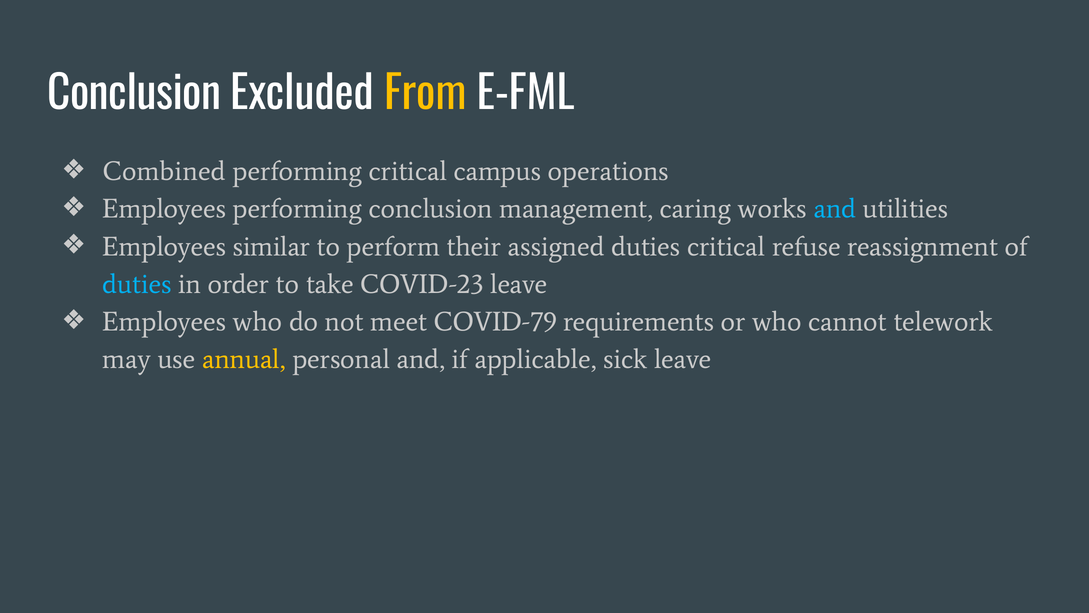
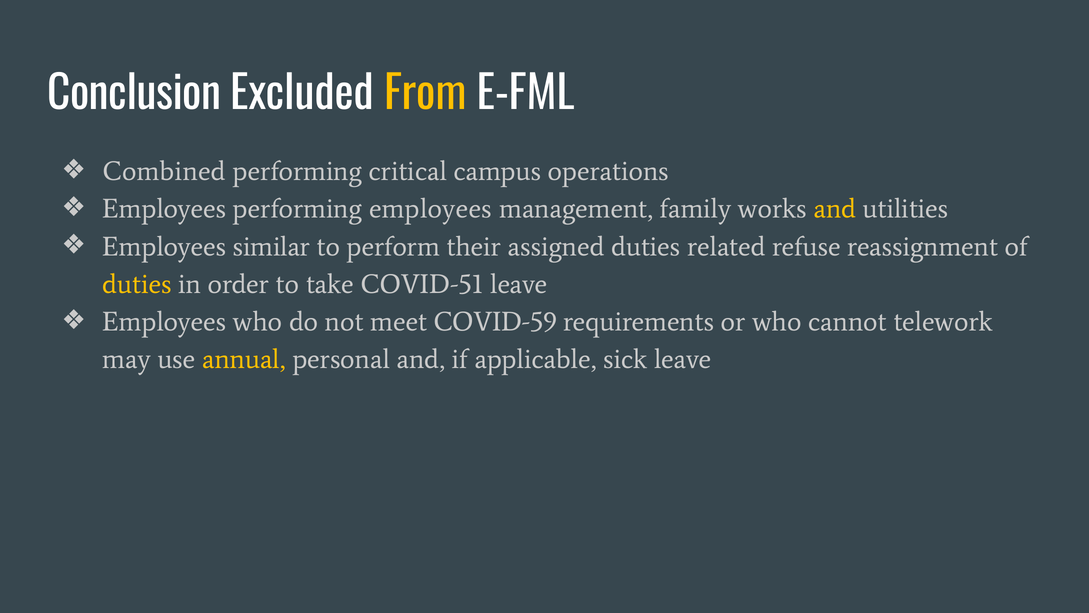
performing conclusion: conclusion -> employees (430, 209)
caring: caring -> family (696, 209)
and colour: light blue -> yellow (835, 209)
duties critical: critical -> related (726, 246)
duties colour: light blue -> yellow (137, 284)
COVID-23: COVID-23 -> COVID-51 (422, 284)
COVID-79: COVID-79 -> COVID-59 (495, 321)
